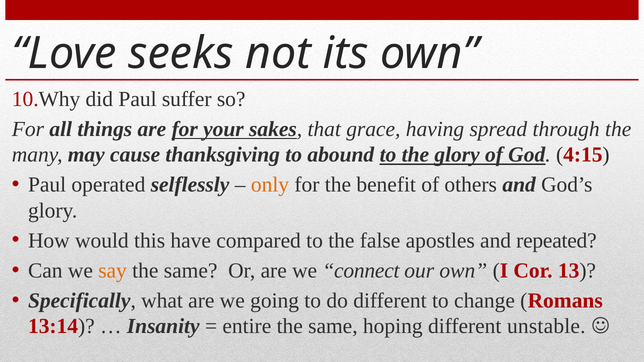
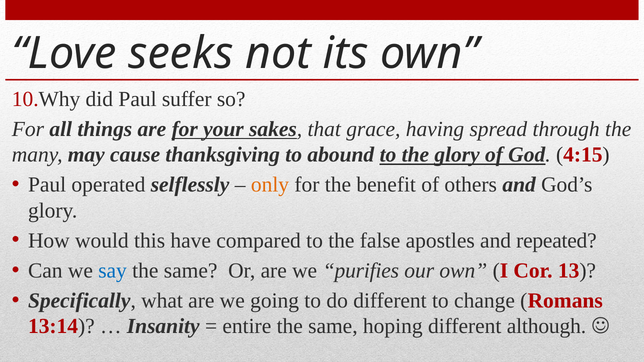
say colour: orange -> blue (113, 271)
connect: connect -> purifies (361, 271)
unstable: unstable -> although (546, 327)
